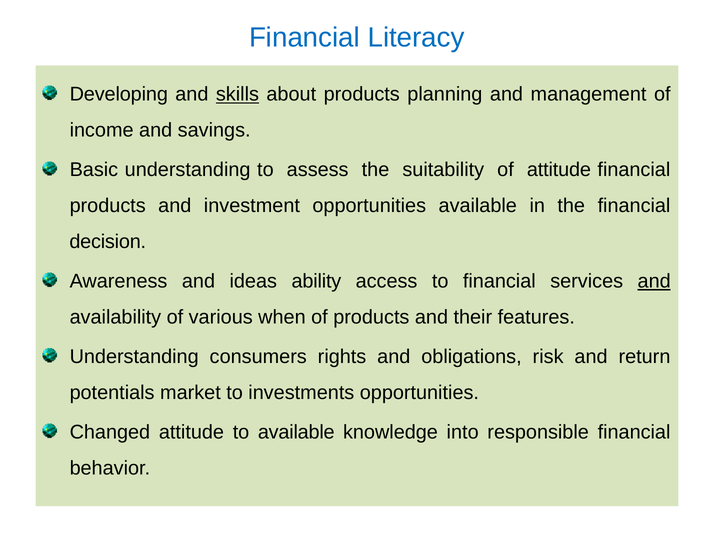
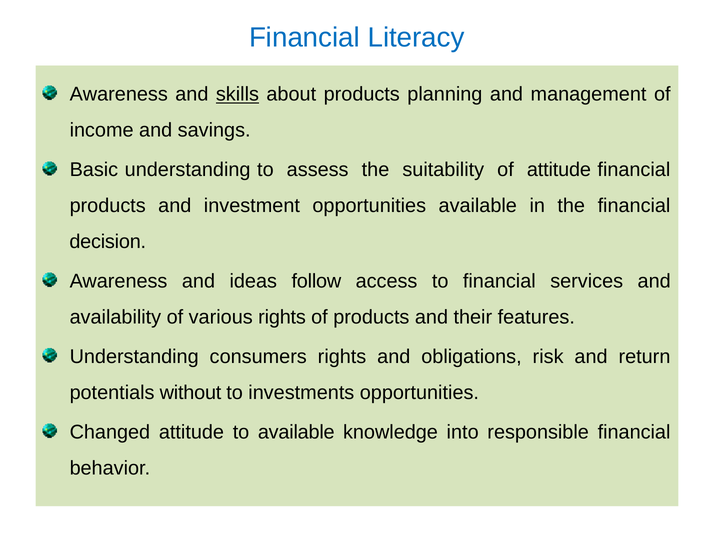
Developing: Developing -> Awareness (119, 94)
ability: ability -> follow (316, 281)
and underline: present -> none (654, 281)
various when: when -> rights (282, 317)
market: market -> without (191, 392)
